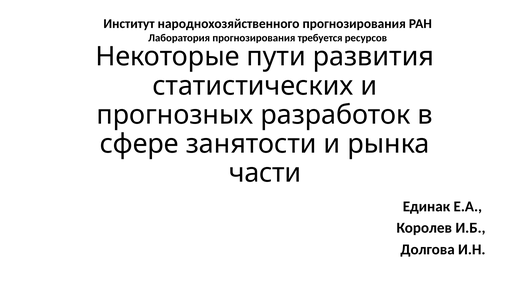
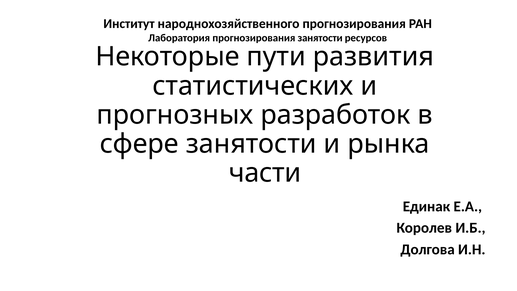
прогнозирования требуется: требуется -> занятости (320, 38)
